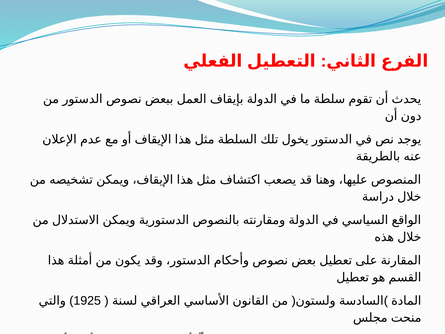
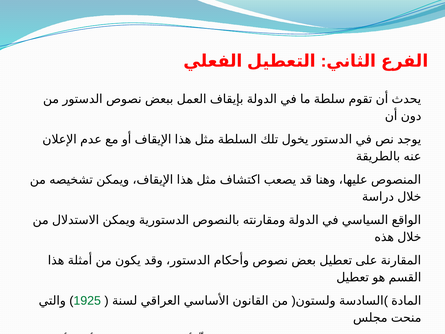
1925 colour: black -> green (87, 301)
